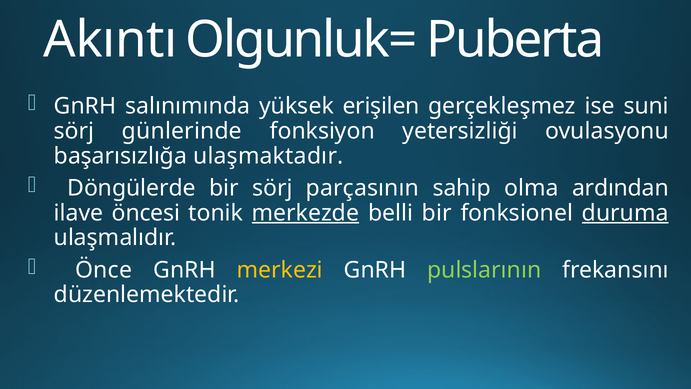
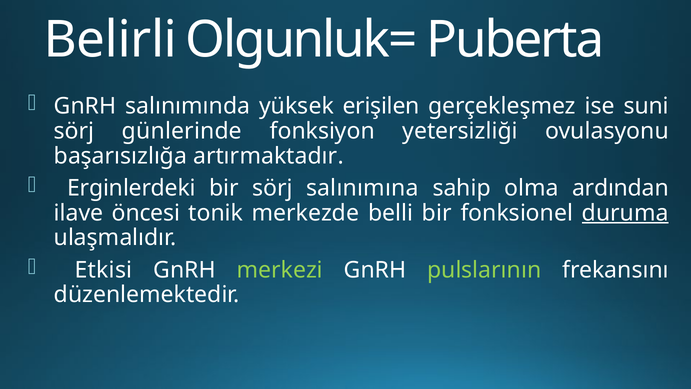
Akıntı: Akıntı -> Belirli (110, 40)
ulaşmaktadır: ulaşmaktadır -> artırmaktadır (268, 156)
Döngülerde: Döngülerde -> Erginlerdeki (132, 188)
parçasının: parçasının -> salınımına (362, 188)
merkezde underline: present -> none (306, 213)
Önce: Önce -> Etkisi (104, 270)
merkezi colour: yellow -> light green (280, 270)
